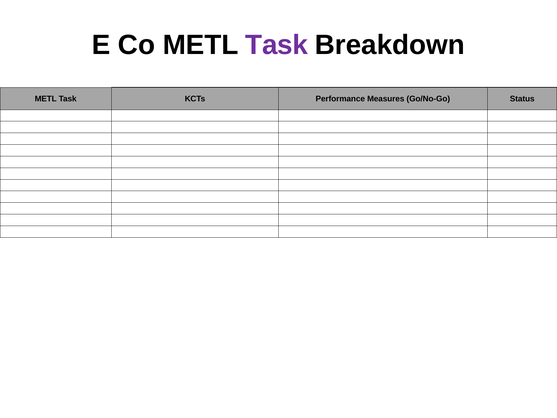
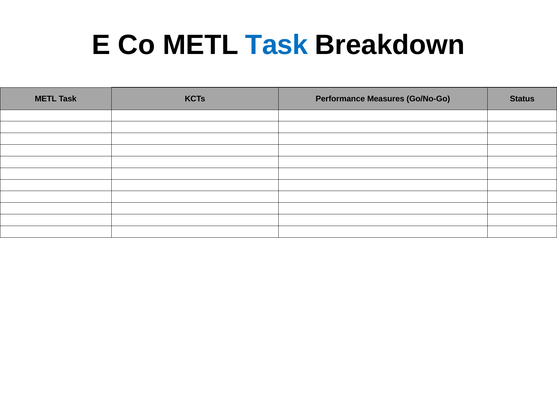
Task colour: purple -> blue (277, 45)
